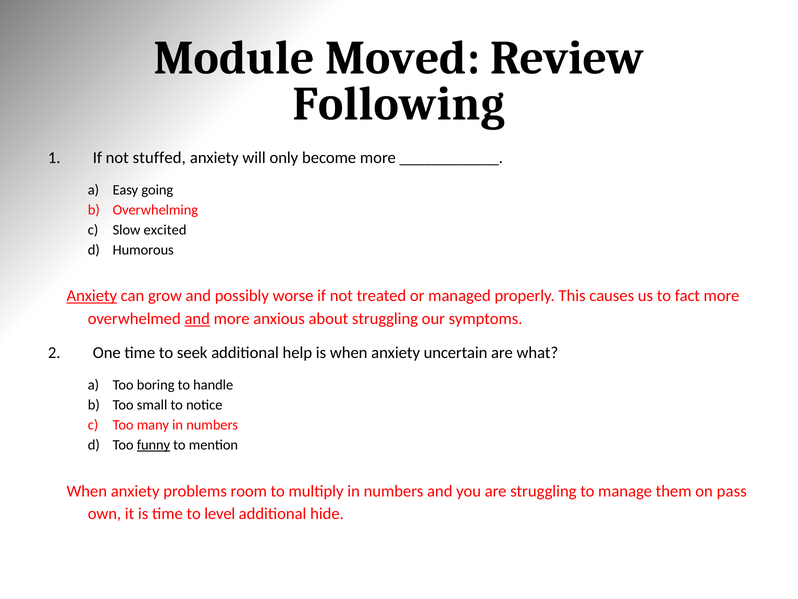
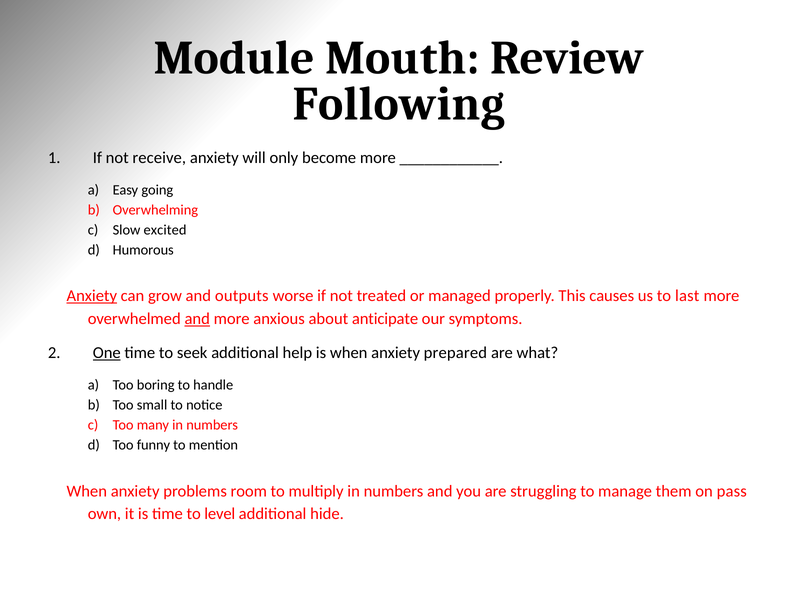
Moved: Moved -> Mouth (402, 58)
stuffed: stuffed -> receive (159, 158)
possibly: possibly -> outputs (242, 296)
fact: fact -> last (687, 296)
about struggling: struggling -> anticipate (385, 319)
One underline: none -> present (107, 353)
uncertain: uncertain -> prepared (455, 353)
funny underline: present -> none (153, 444)
